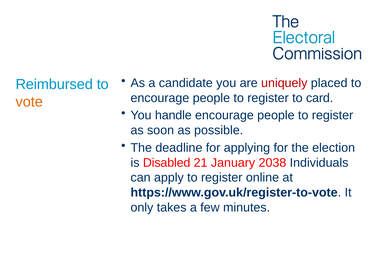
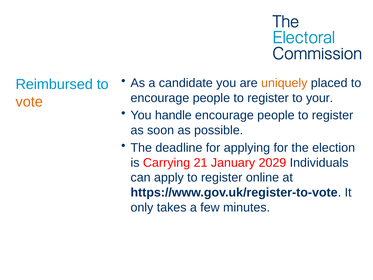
uniquely colour: red -> orange (284, 83)
card: card -> your (320, 98)
Disabled: Disabled -> Carrying (167, 162)
2038: 2038 -> 2029 (272, 162)
